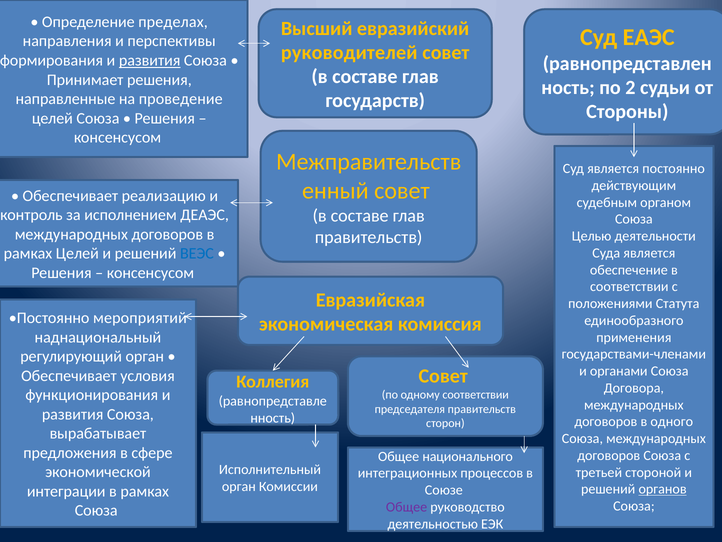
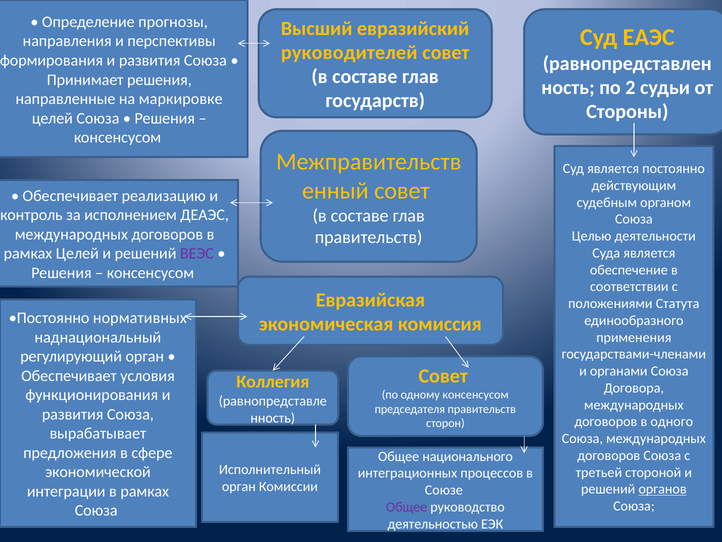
пределах: пределах -> прогнозы (173, 22)
развития underline: present -> none (150, 60)
проведение: проведение -> маркировке (181, 99)
ВЕЭС colour: blue -> purple (197, 253)
мероприятий: мероприятий -> нормативных (140, 318)
одному соответствии: соответствии -> консенсусом (476, 394)
